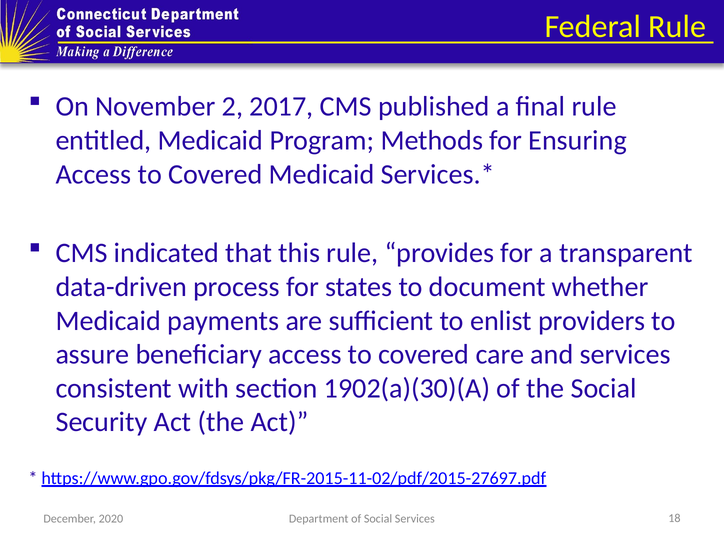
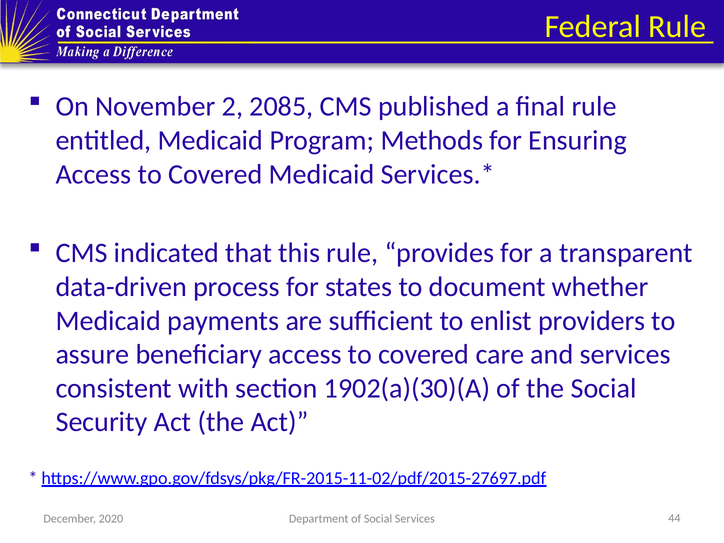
2017: 2017 -> 2085 (281, 107)
18: 18 -> 44 (674, 518)
